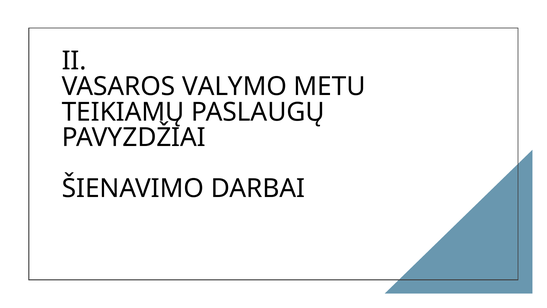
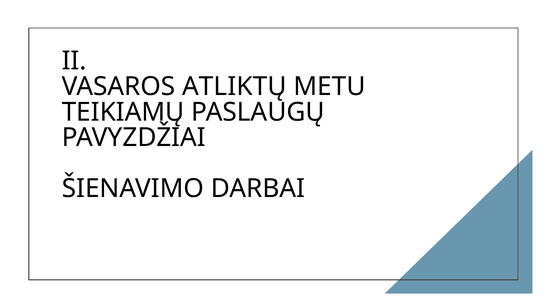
VALYMO: VALYMO -> ATLIKTŲ (234, 86)
